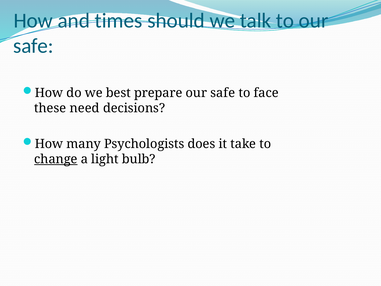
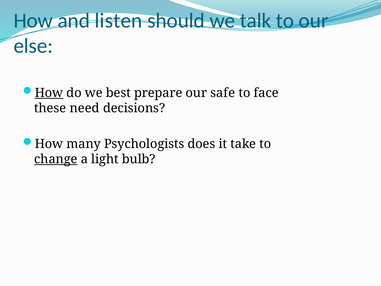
times: times -> listen (119, 21)
safe: safe -> else (33, 46)
How underline: none -> present (49, 93)
